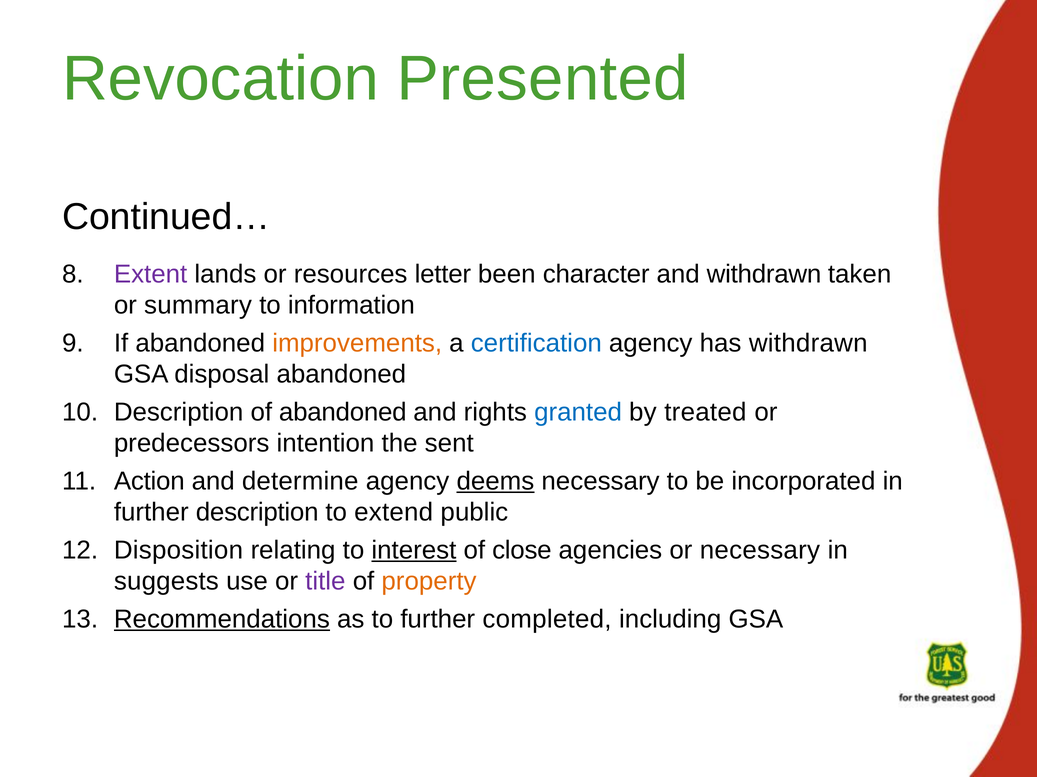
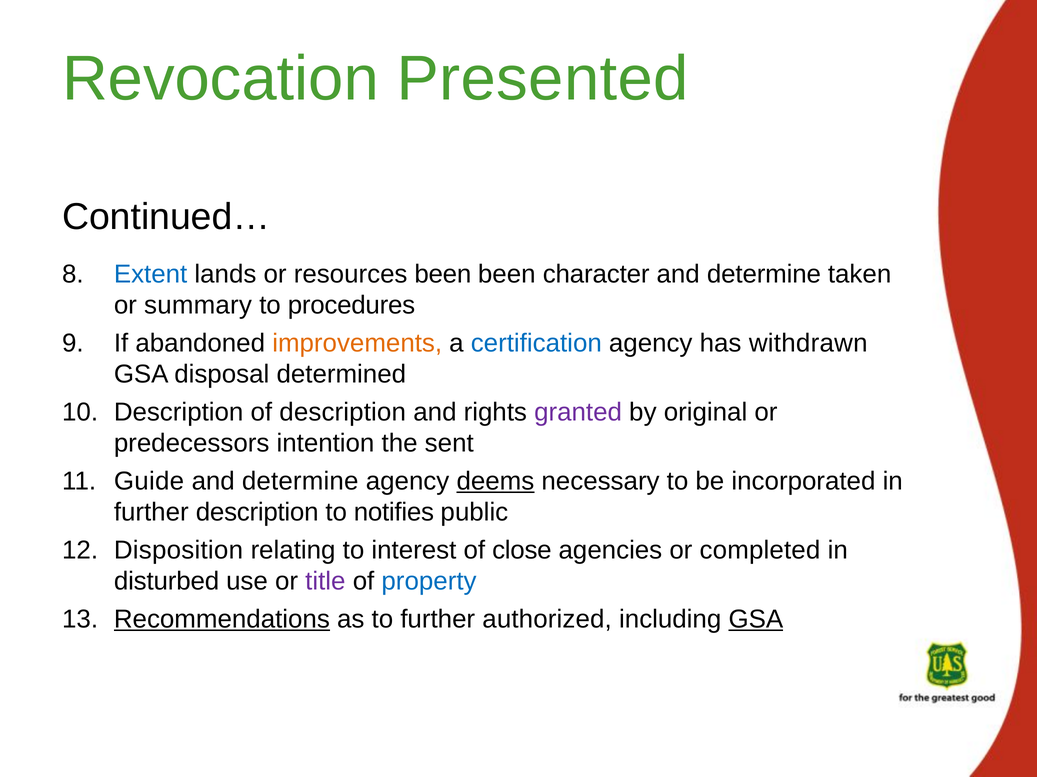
Extent colour: purple -> blue (151, 274)
resources letter: letter -> been (443, 274)
withdrawn: withdrawn -> determine (764, 274)
information: information -> procedures (351, 305)
disposal abandoned: abandoned -> determined (341, 375)
of abandoned: abandoned -> description (343, 413)
granted colour: blue -> purple (578, 413)
treated: treated -> original (706, 413)
Action: Action -> Guide (149, 482)
extend: extend -> notifies (394, 513)
interest underline: present -> none (414, 551)
or necessary: necessary -> completed (760, 551)
suggests: suggests -> disturbed (167, 582)
property colour: orange -> blue (429, 582)
completed: completed -> authorized (547, 620)
GSA underline: none -> present (756, 620)
